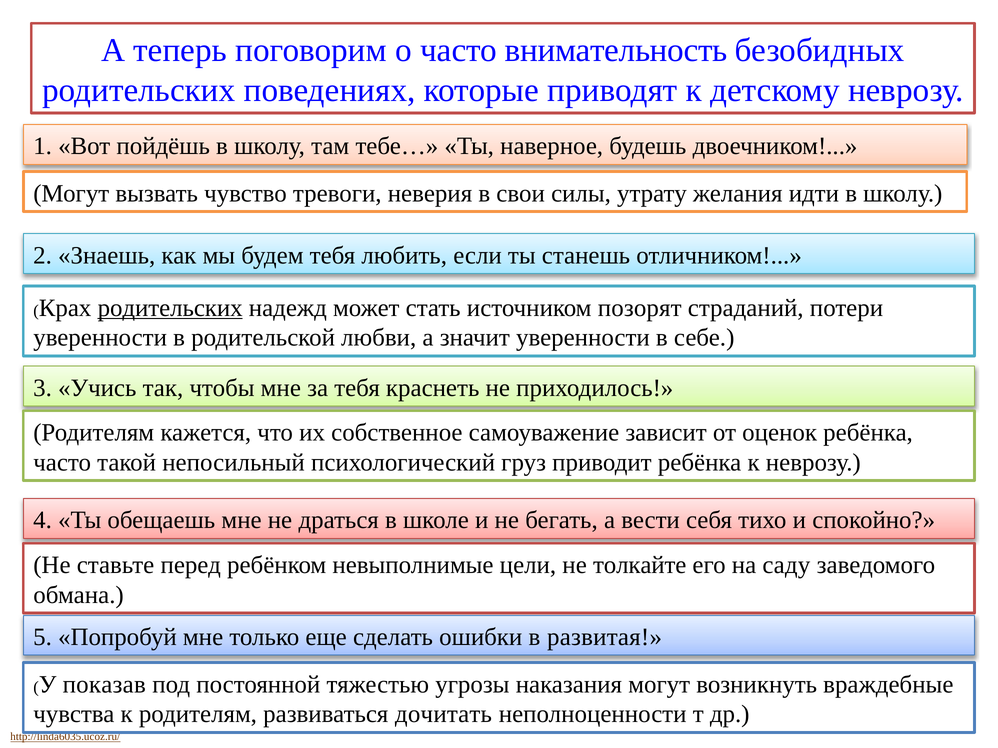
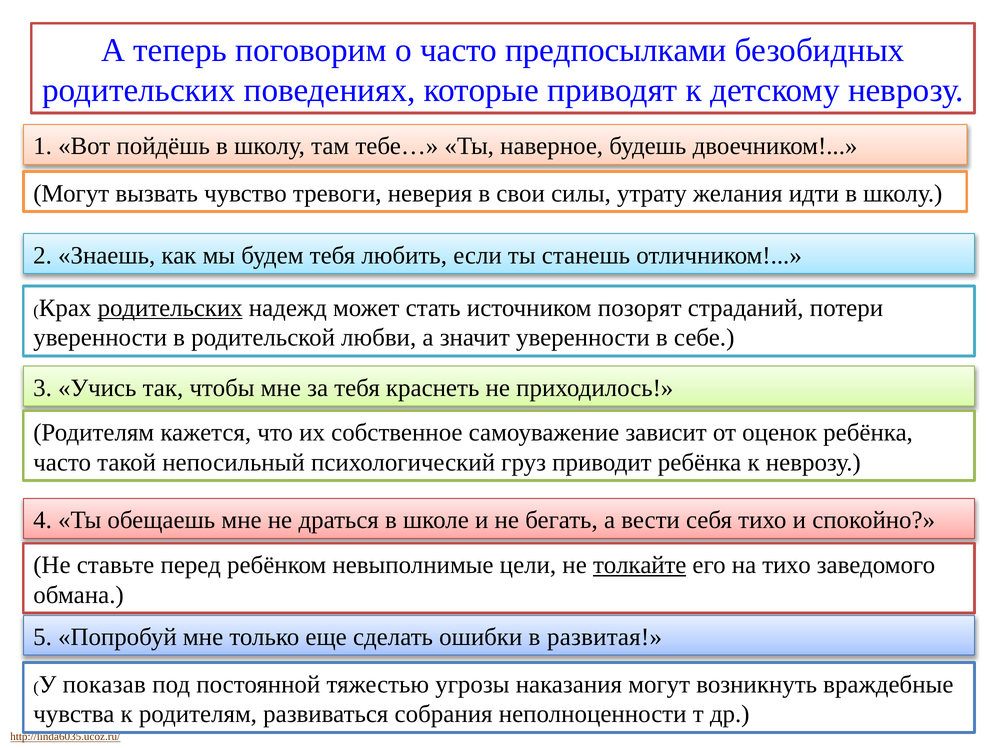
внимательность: внимательность -> предпосылками (616, 51)
толкайте underline: none -> present (640, 565)
на саду: саду -> тихо (787, 565)
дочитать: дочитать -> собрания (444, 715)
